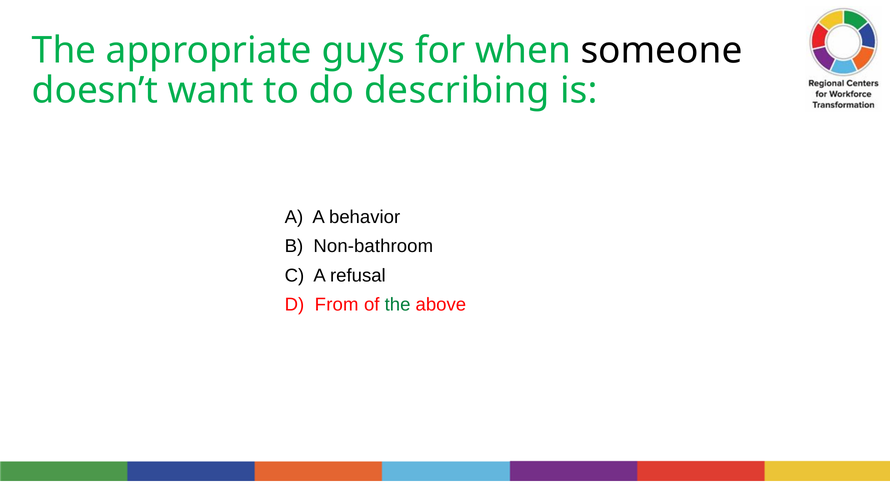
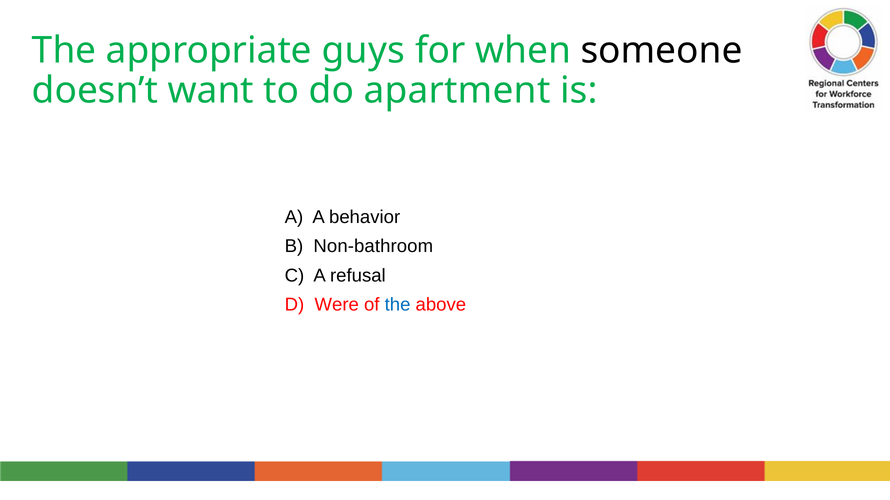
describing: describing -> apartment (457, 91)
From: From -> Were (337, 305)
the colour: green -> blue (398, 305)
